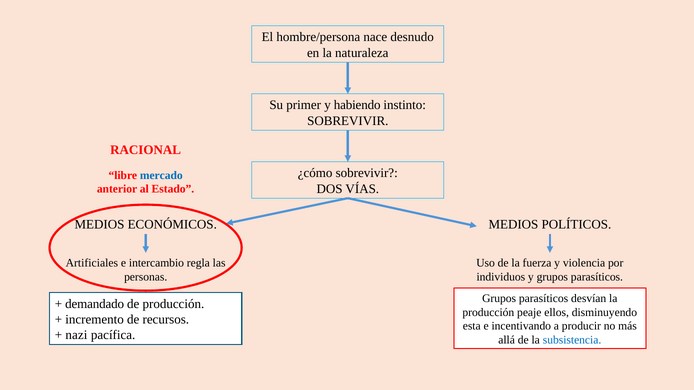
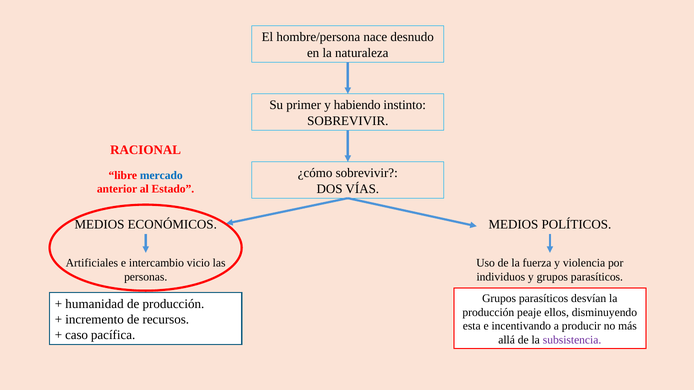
regla: regla -> vicio (198, 263)
demandado: demandado -> humanidad (95, 304)
nazi: nazi -> caso (77, 335)
subsistencia colour: blue -> purple (572, 340)
